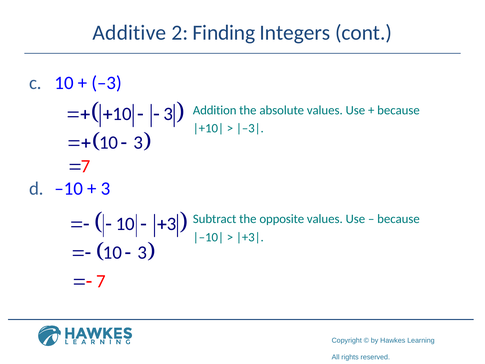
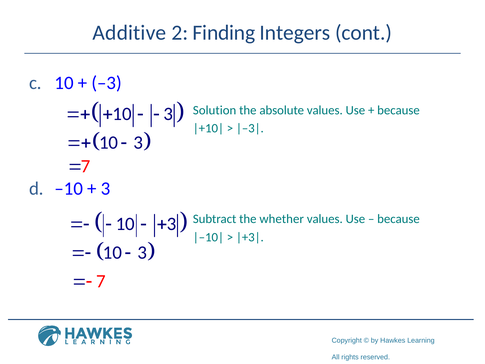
Addition: Addition -> Solution (215, 110)
opposite: opposite -> whether (282, 219)
